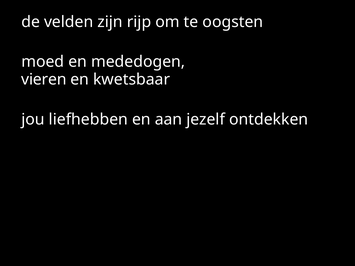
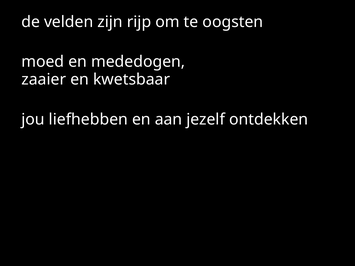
vieren: vieren -> zaaier (44, 80)
